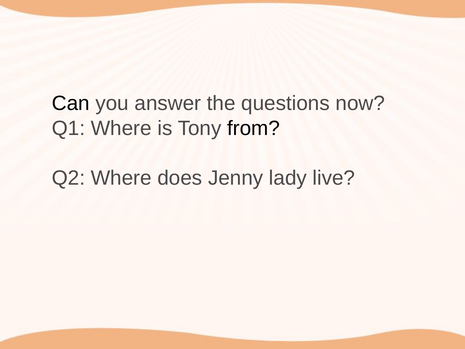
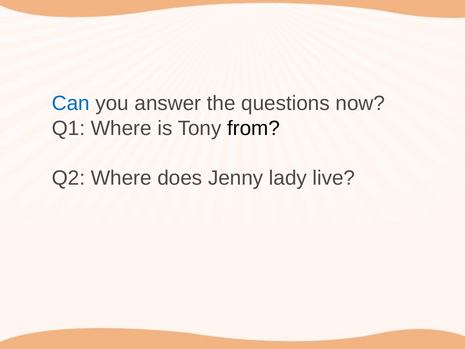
Can colour: black -> blue (71, 103)
